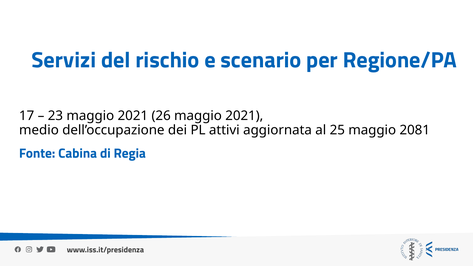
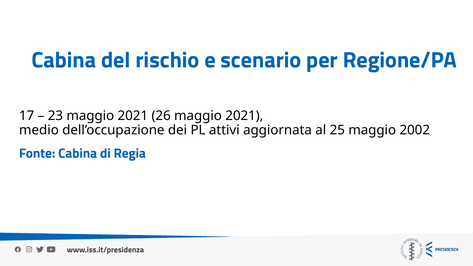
Servizi: Servizi -> Cabina (64, 60)
2081: 2081 -> 2002 (415, 130)
